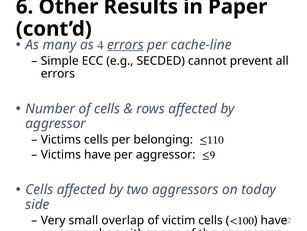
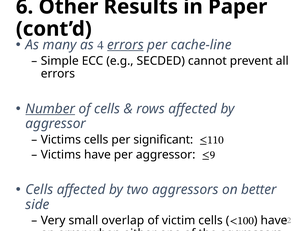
Number underline: none -> present (50, 108)
belonging: belonging -> significant (163, 139)
today: today -> better (259, 189)
